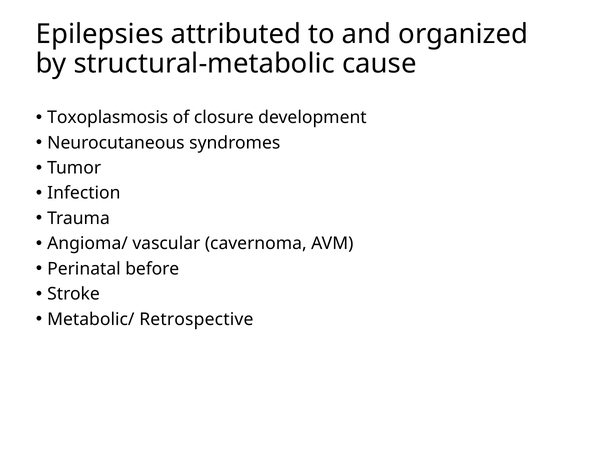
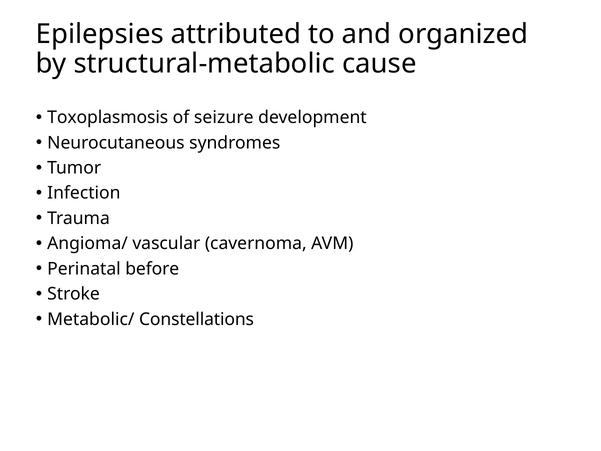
closure: closure -> seizure (224, 117)
Retrospective: Retrospective -> Constellations (197, 319)
